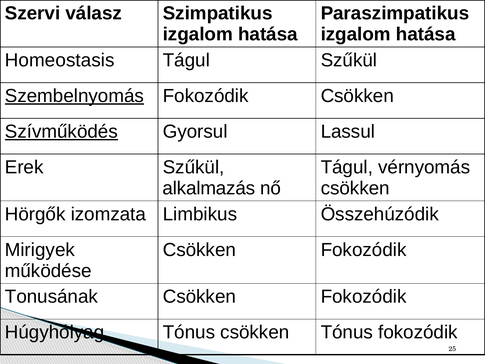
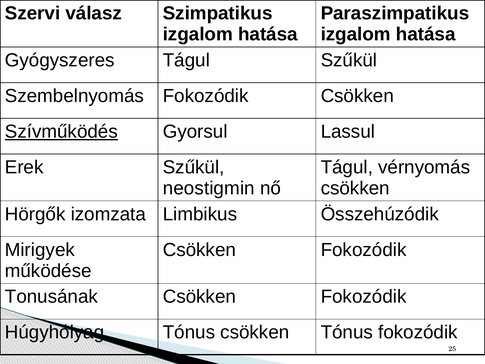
Homeostasis: Homeostasis -> Gyógyszeres (60, 60)
Szembelnyomás underline: present -> none (74, 96)
alkalmazás: alkalmazás -> neostigmin (209, 188)
